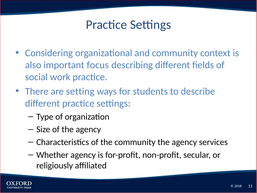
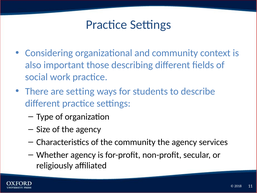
focus: focus -> those (98, 65)
